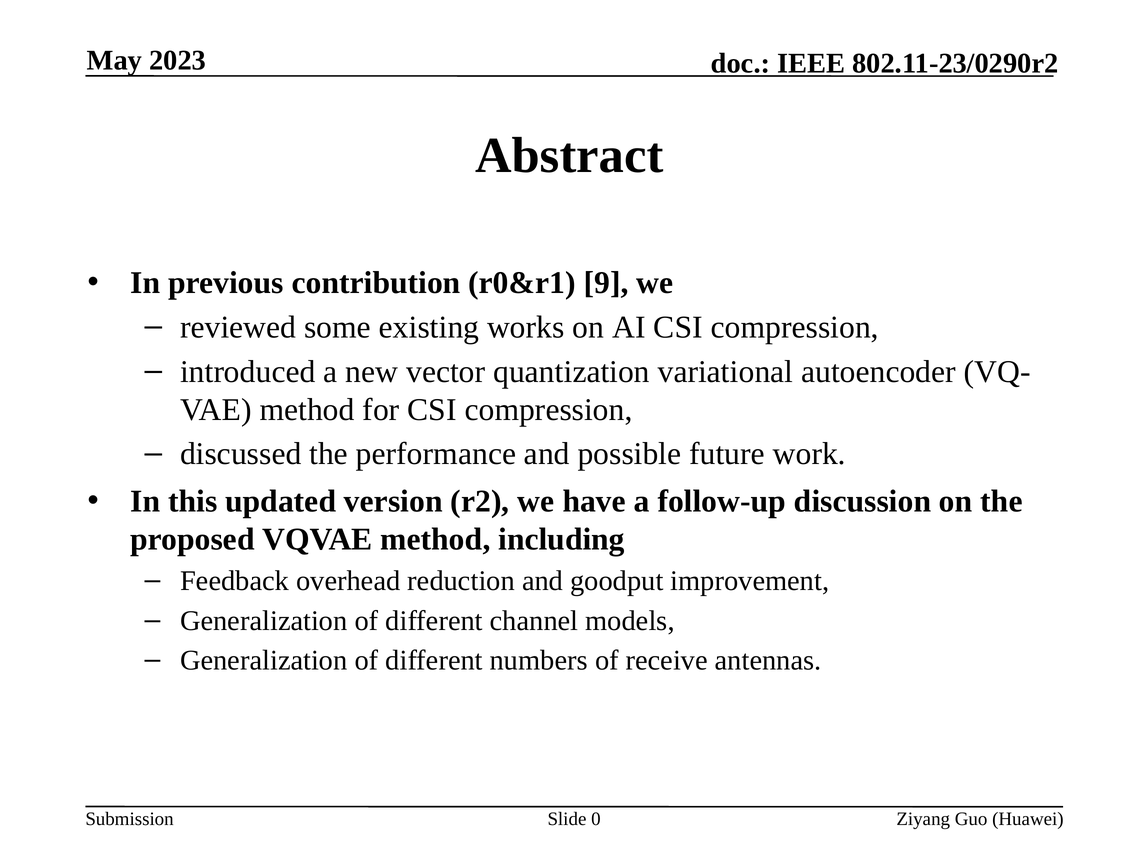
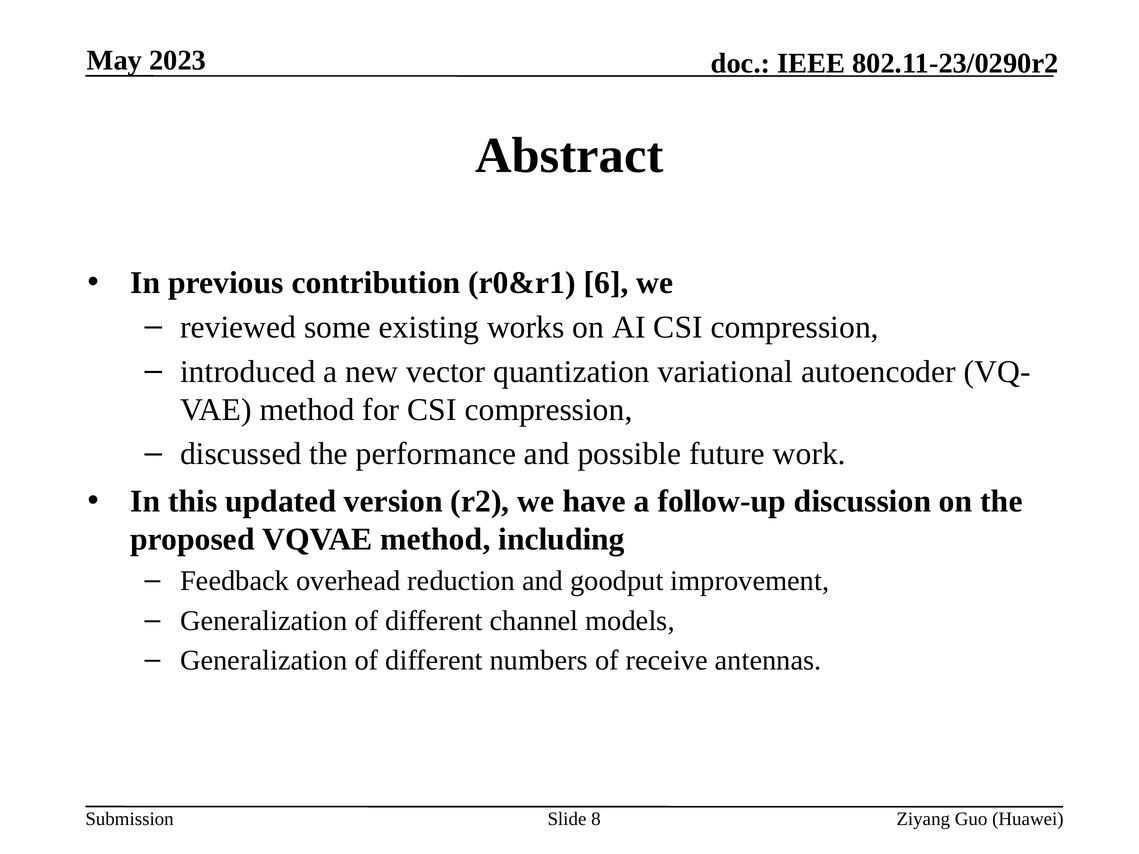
9: 9 -> 6 (606, 283)
0: 0 -> 8 (596, 819)
